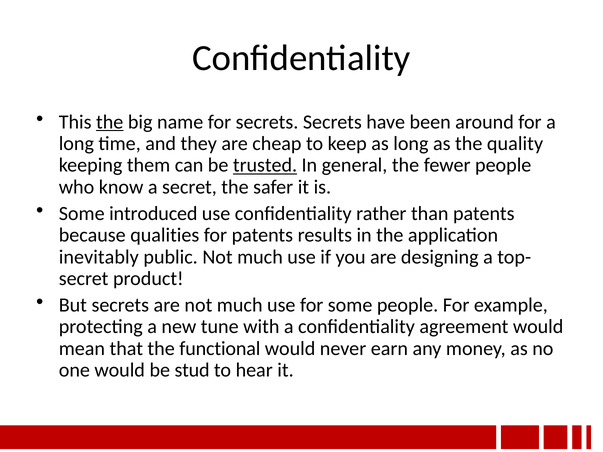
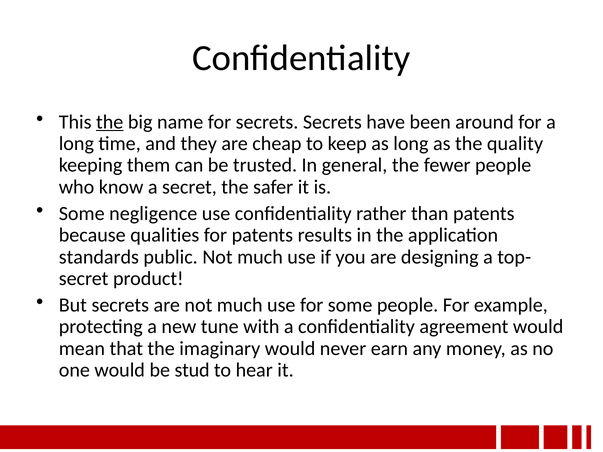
trusted underline: present -> none (265, 165)
introduced: introduced -> negligence (153, 214)
inevitably: inevitably -> standards (99, 257)
functional: functional -> imaginary (220, 349)
